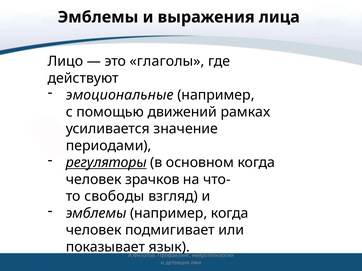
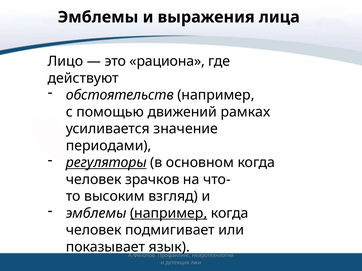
глаголы: глаголы -> рациона (167, 61)
эмоциональные: эмоциональные -> обстоятельств (120, 95)
свободы: свободы -> высоким (114, 197)
например underline: none -> present (169, 214)
